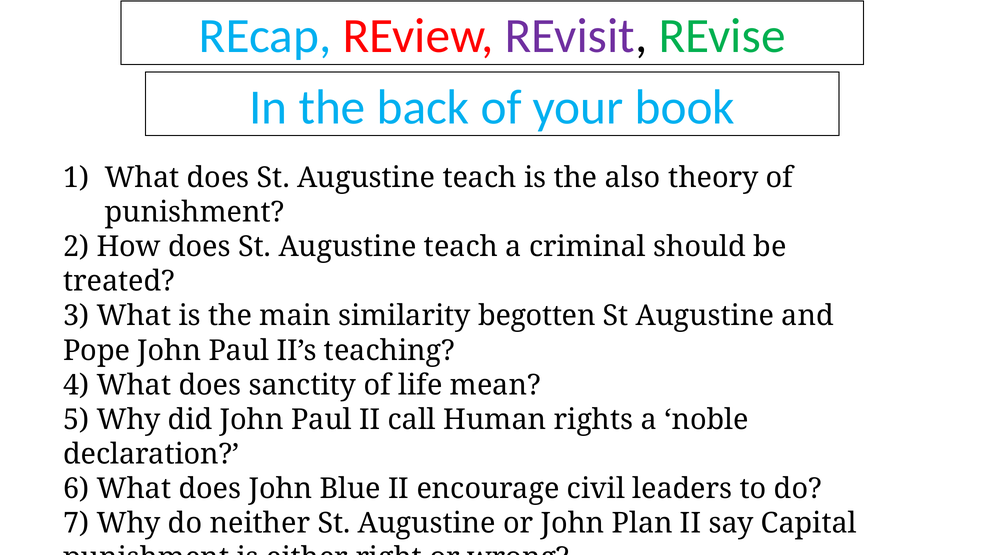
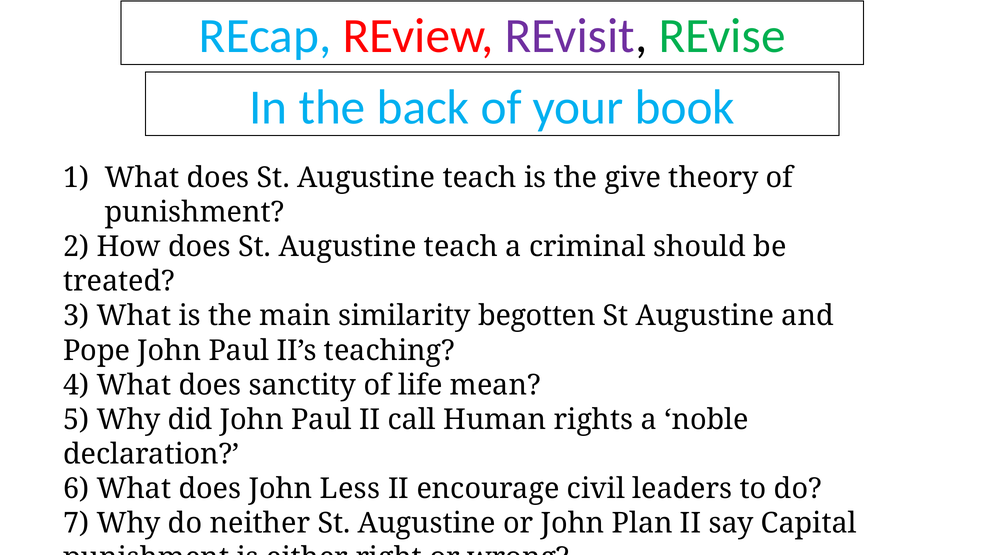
also: also -> give (633, 178)
Blue: Blue -> Less (350, 489)
